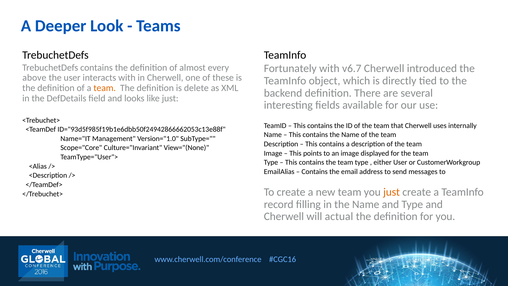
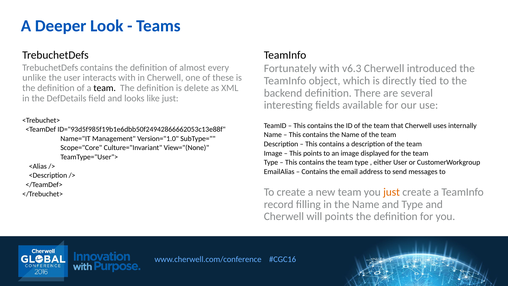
v6.7: v6.7 -> v6.3 (352, 68)
above: above -> unlike (34, 78)
team colour: orange -> black (105, 88)
will actual: actual -> points (339, 216)
